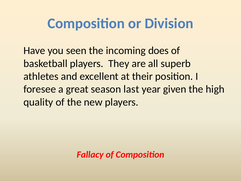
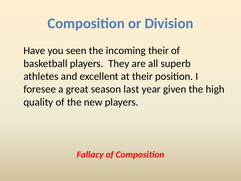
incoming does: does -> their (158, 51)
